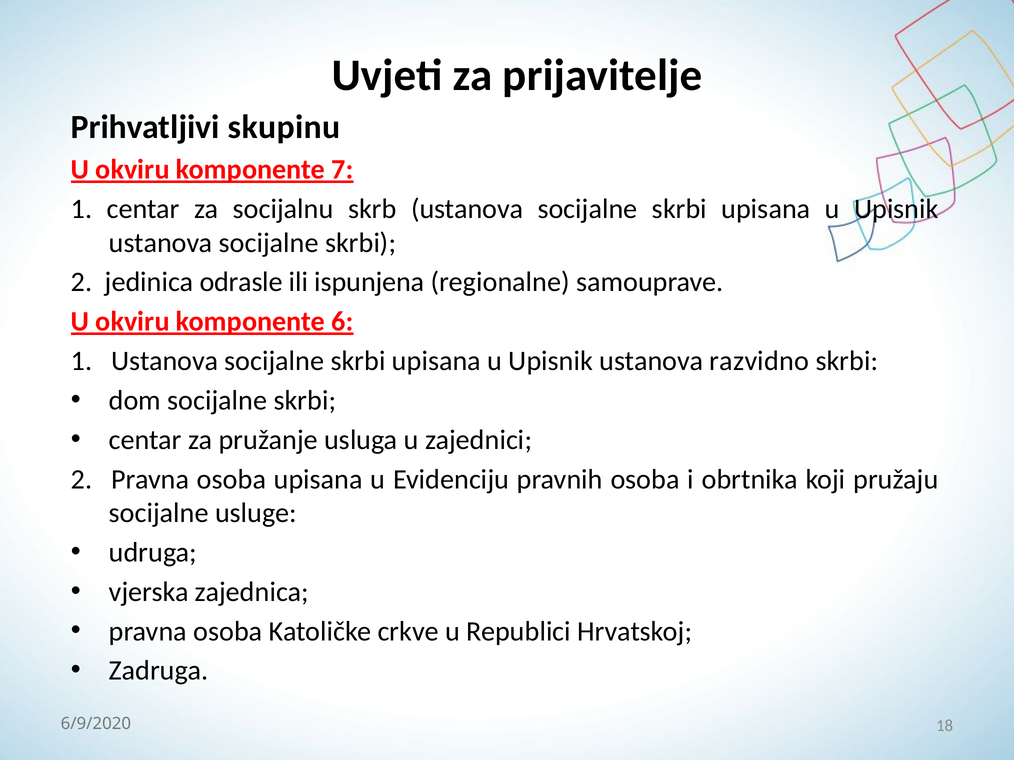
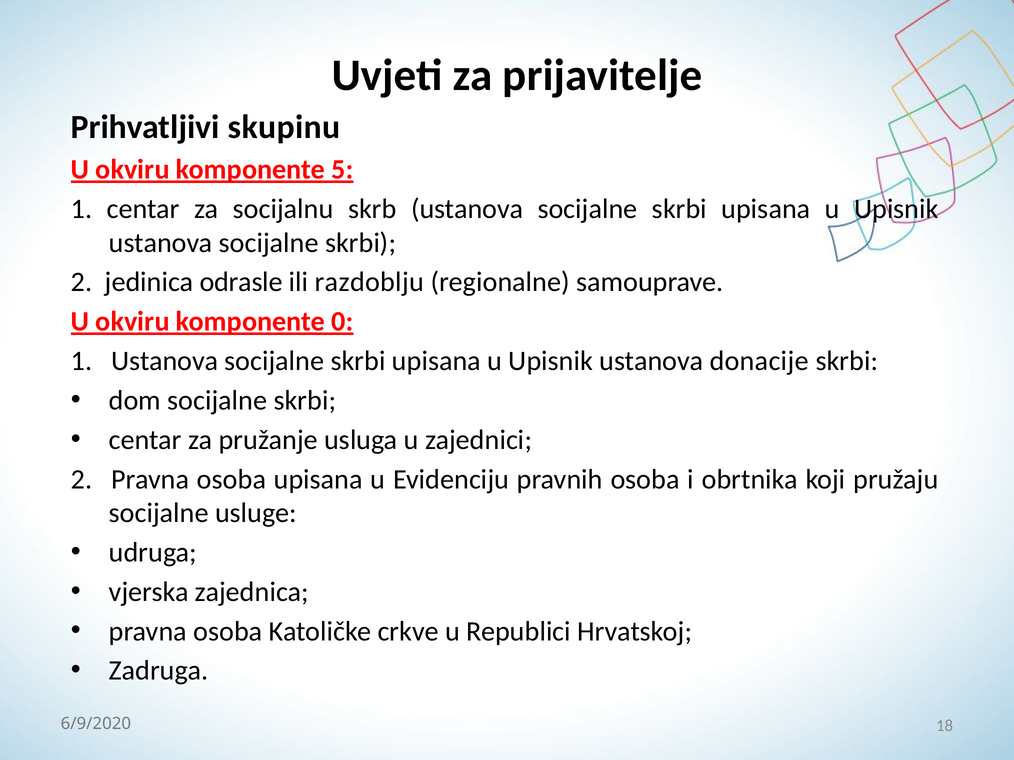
7: 7 -> 5 (342, 170)
ispunjena: ispunjena -> razdoblju (369, 282)
6: 6 -> 0 (342, 322)
razvidno: razvidno -> donacije (759, 361)
